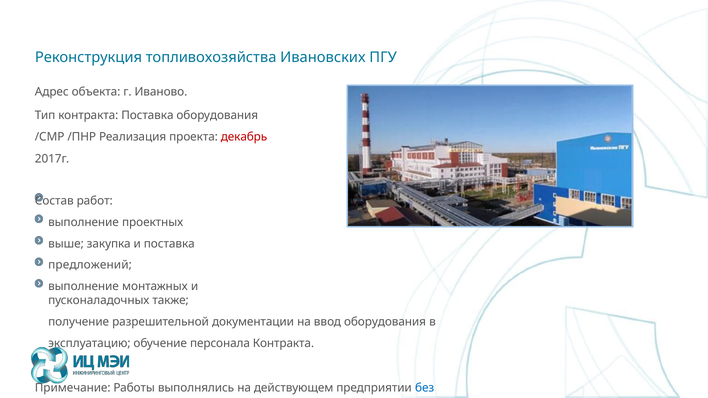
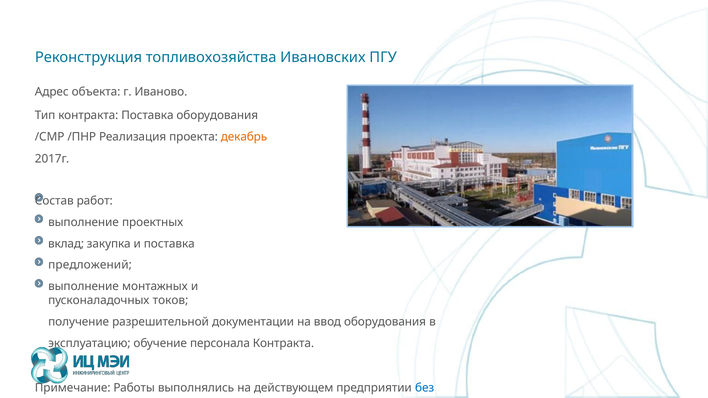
декабрь colour: red -> orange (244, 137)
выше: выше -> вклад (66, 244)
также: также -> токов (170, 301)
